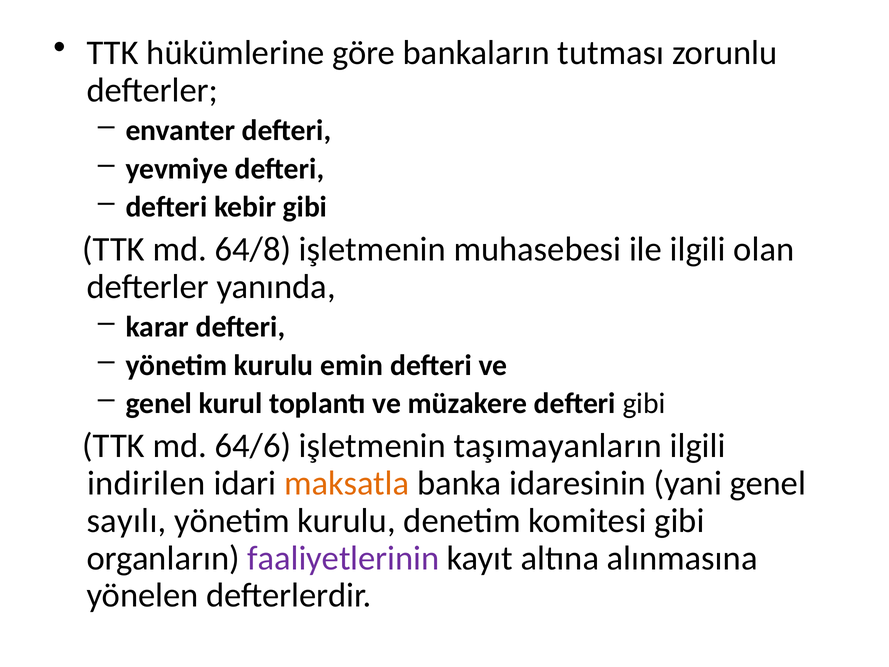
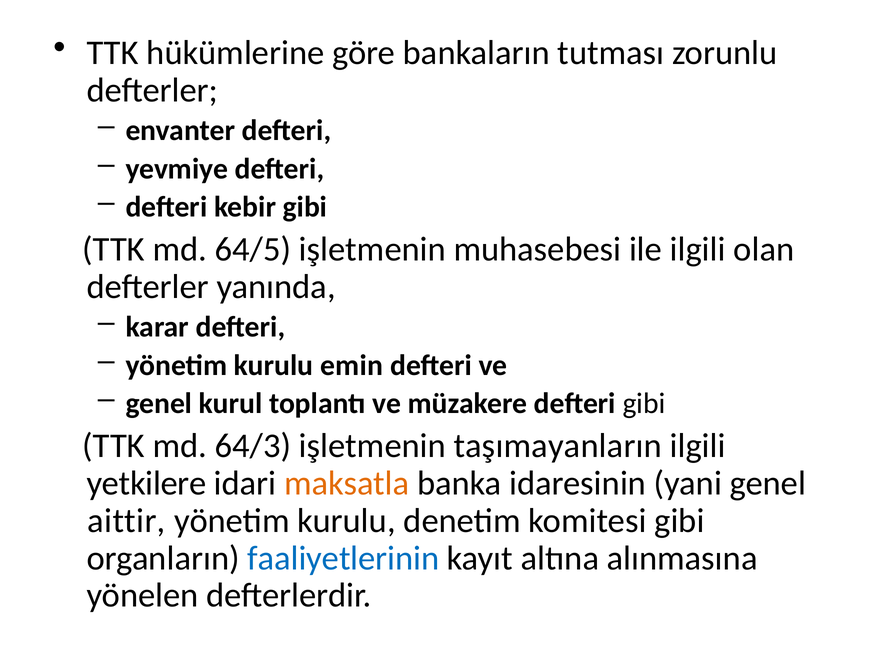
64/8: 64/8 -> 64/5 (253, 249)
64/6: 64/6 -> 64/3 (253, 446)
indirilen: indirilen -> yetkilere (147, 483)
sayılı: sayılı -> aittir (126, 521)
faaliyetlerinin colour: purple -> blue (343, 558)
